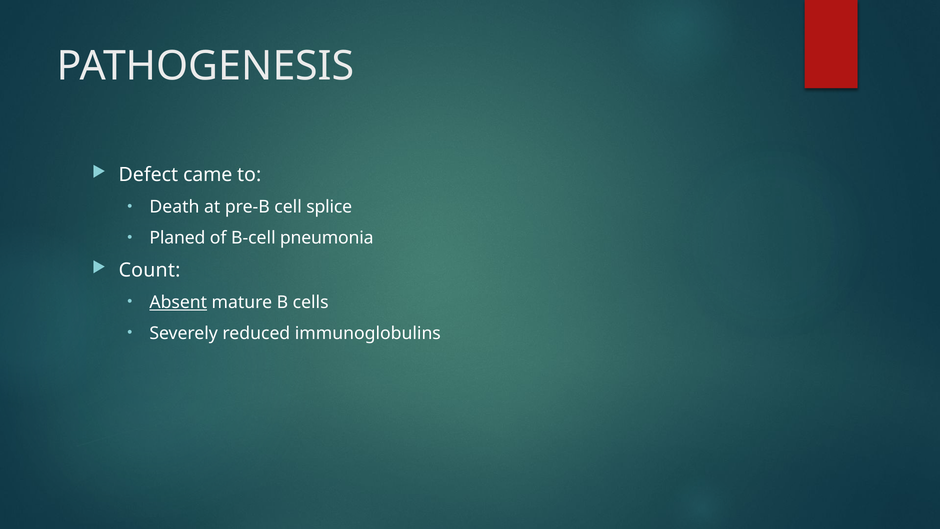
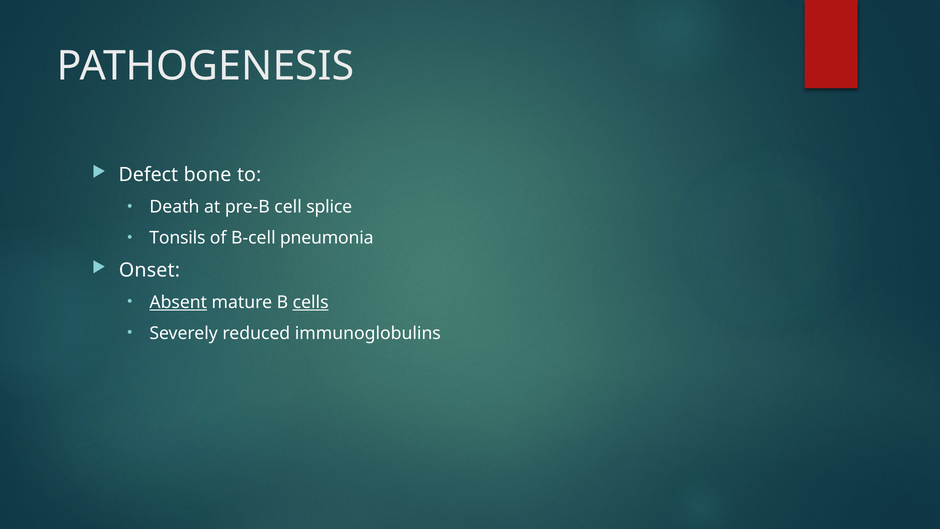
came: came -> bone (208, 175)
Planed: Planed -> Tonsils (177, 238)
Count: Count -> Onset (150, 270)
cells underline: none -> present (311, 302)
